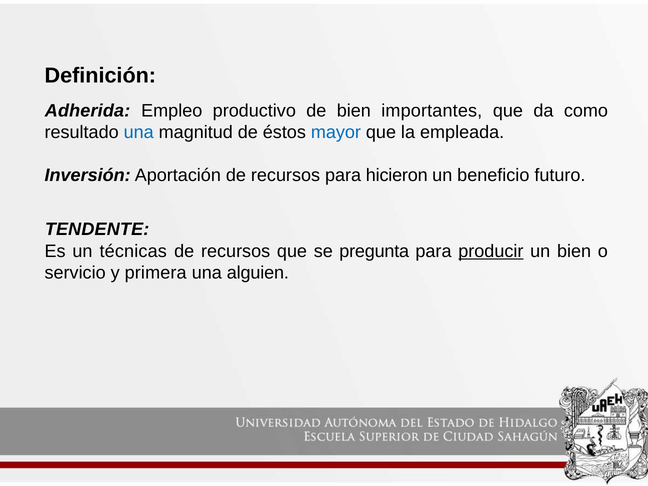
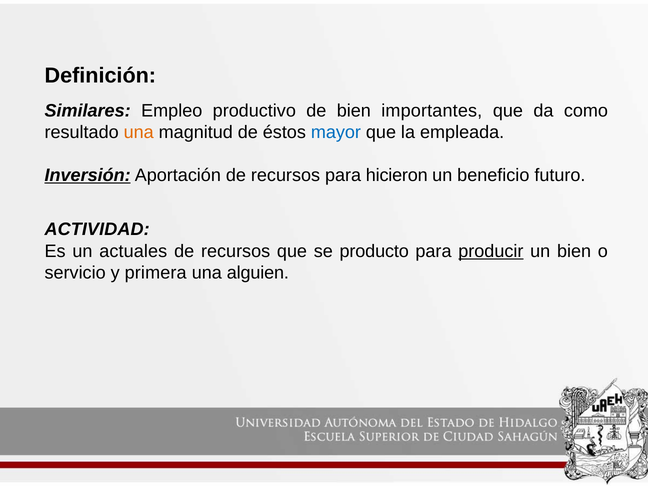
Adherida: Adherida -> Similares (88, 111)
una colour: blue -> orange (139, 132)
Inversión underline: none -> present (88, 175)
TENDENTE: TENDENTE -> ACTIVIDAD (97, 230)
técnicas: técnicas -> actuales (133, 251)
pregunta: pregunta -> producto (374, 251)
